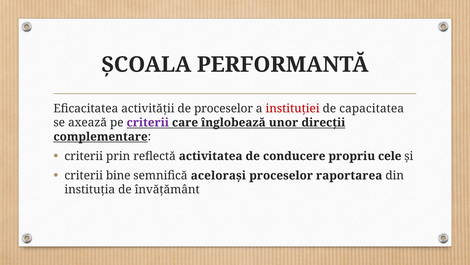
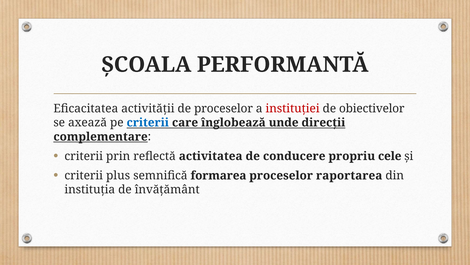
capacitatea: capacitatea -> obiectivelor (372, 108)
criterii colour: purple -> blue (148, 122)
unor: unor -> unde (284, 122)
bine: bine -> plus (118, 175)
aceloraşi: aceloraşi -> formarea (218, 175)
